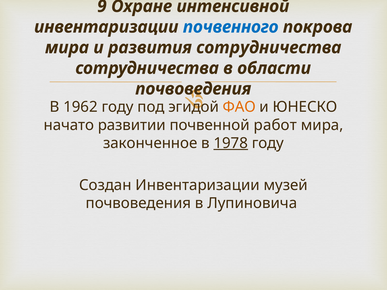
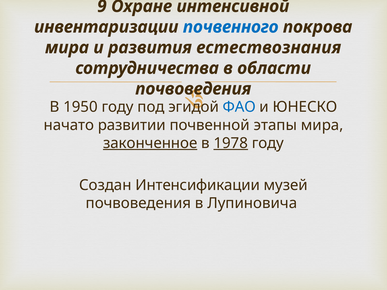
развития сотрудничества: сотрудничества -> естествознания (269, 48)
1962: 1962 -> 1950 (81, 107)
ФАО colour: orange -> blue (239, 107)
работ: работ -> этапы (275, 125)
законченное underline: none -> present (150, 143)
Создан Инвентаризации: Инвентаризации -> Интенсификации (198, 185)
